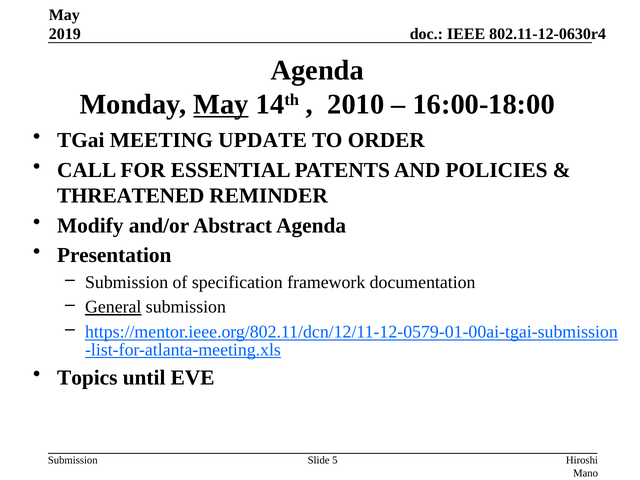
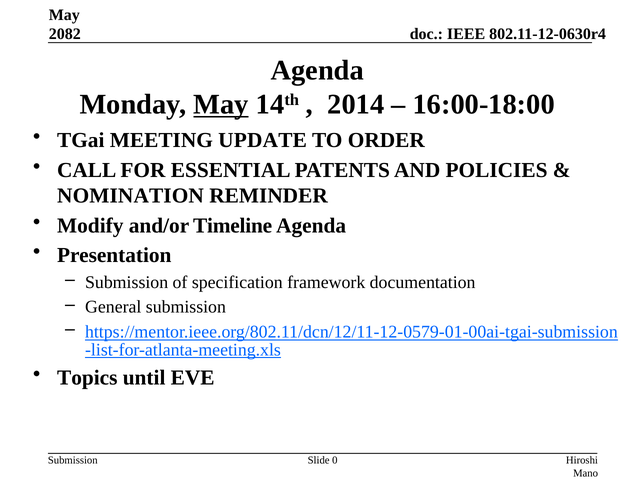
2019: 2019 -> 2082 (65, 34)
2010: 2010 -> 2014 (356, 104)
THREATENED: THREATENED -> NOMINATION (130, 196)
Abstract: Abstract -> Timeline (233, 225)
General underline: present -> none (113, 307)
5: 5 -> 0 (335, 460)
